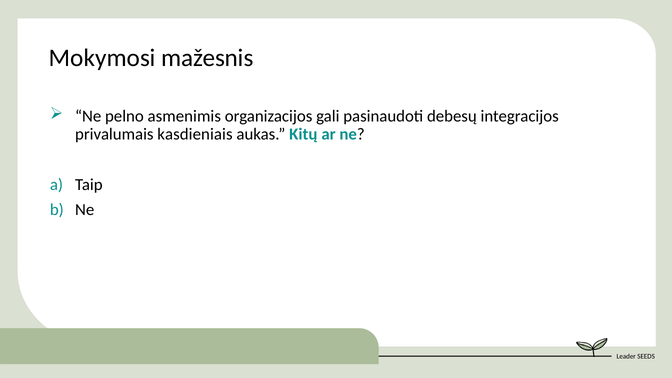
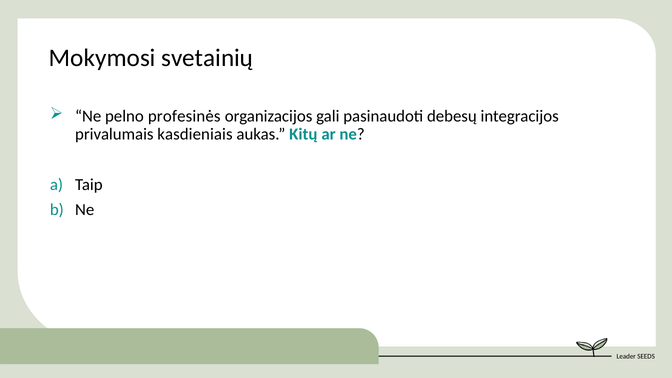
mažesnis: mažesnis -> svetainių (207, 58)
asmenimis: asmenimis -> profesinės (184, 116)
